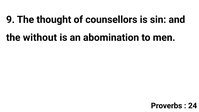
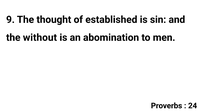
counsellors: counsellors -> established (111, 20)
